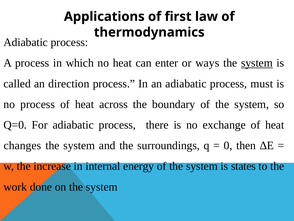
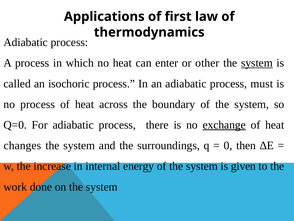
ways: ways -> other (207, 63)
direction: direction -> isochoric (69, 83)
exchange underline: none -> present (224, 125)
states: states -> given (243, 166)
